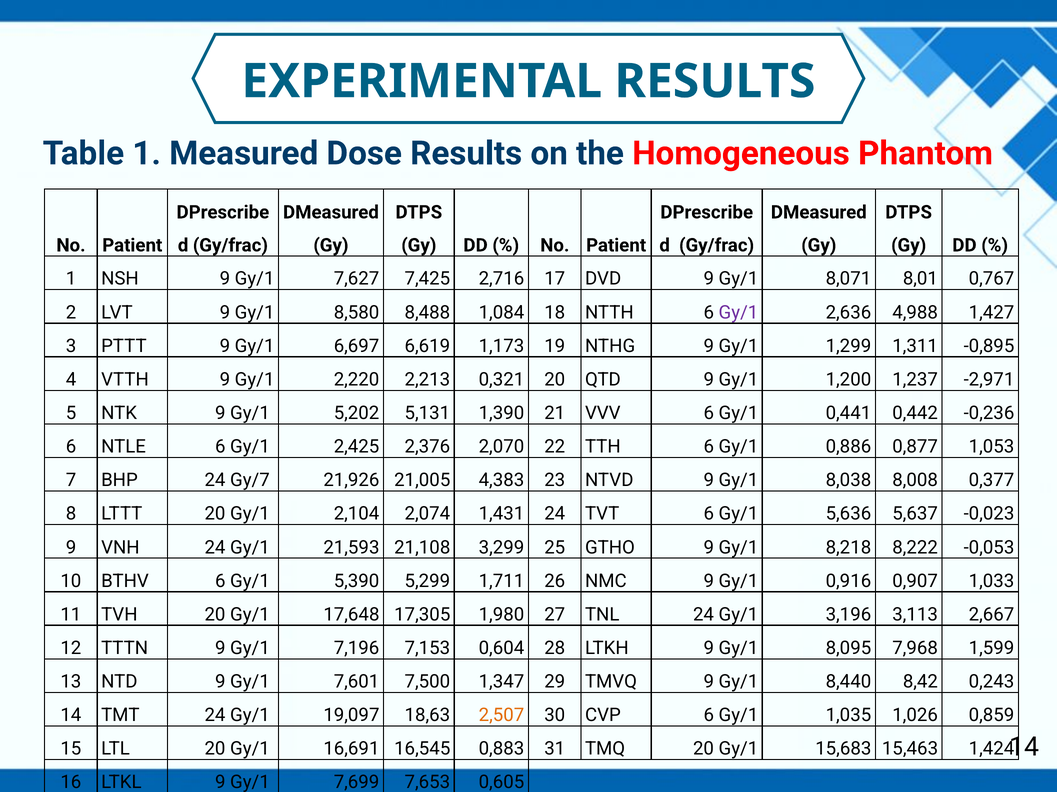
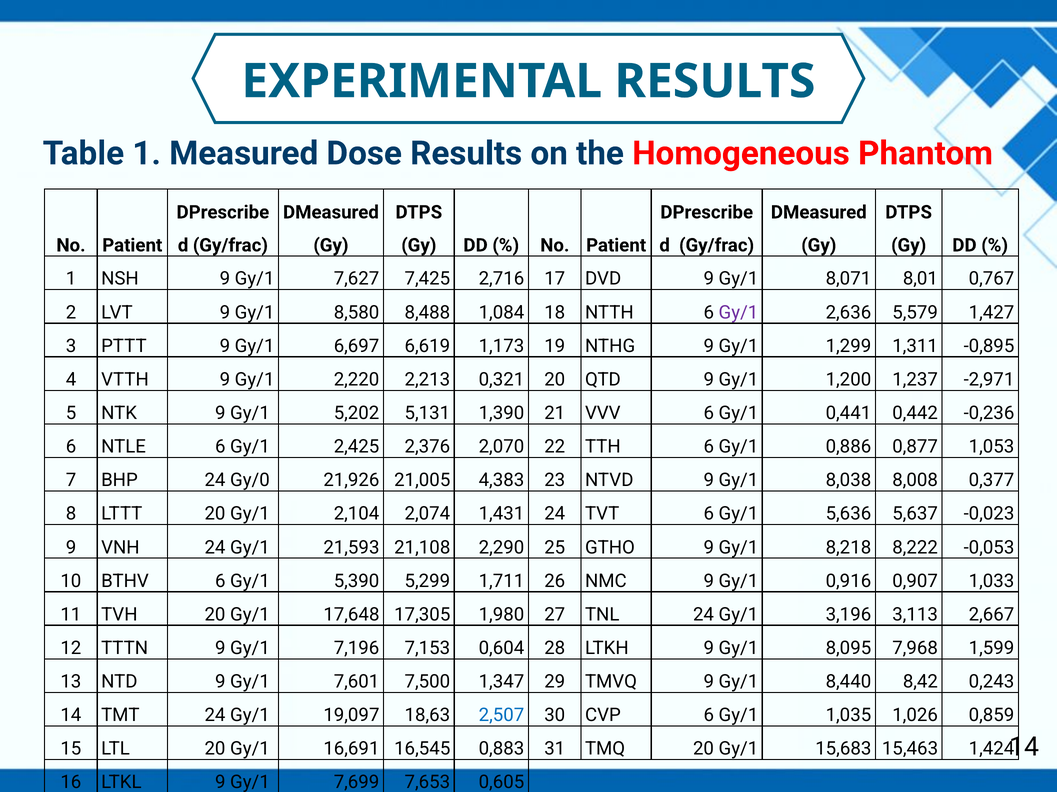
4,988: 4,988 -> 5,579 (915, 313)
Gy/7: Gy/7 -> Gy/0 (250, 481)
3,299: 3,299 -> 2,290 (501, 548)
2,507 colour: orange -> blue (501, 716)
